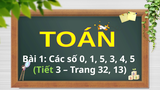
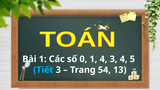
1 5: 5 -> 4 (103, 59)
Tiết colour: light green -> light blue (43, 70)
32: 32 -> 54 (104, 70)
